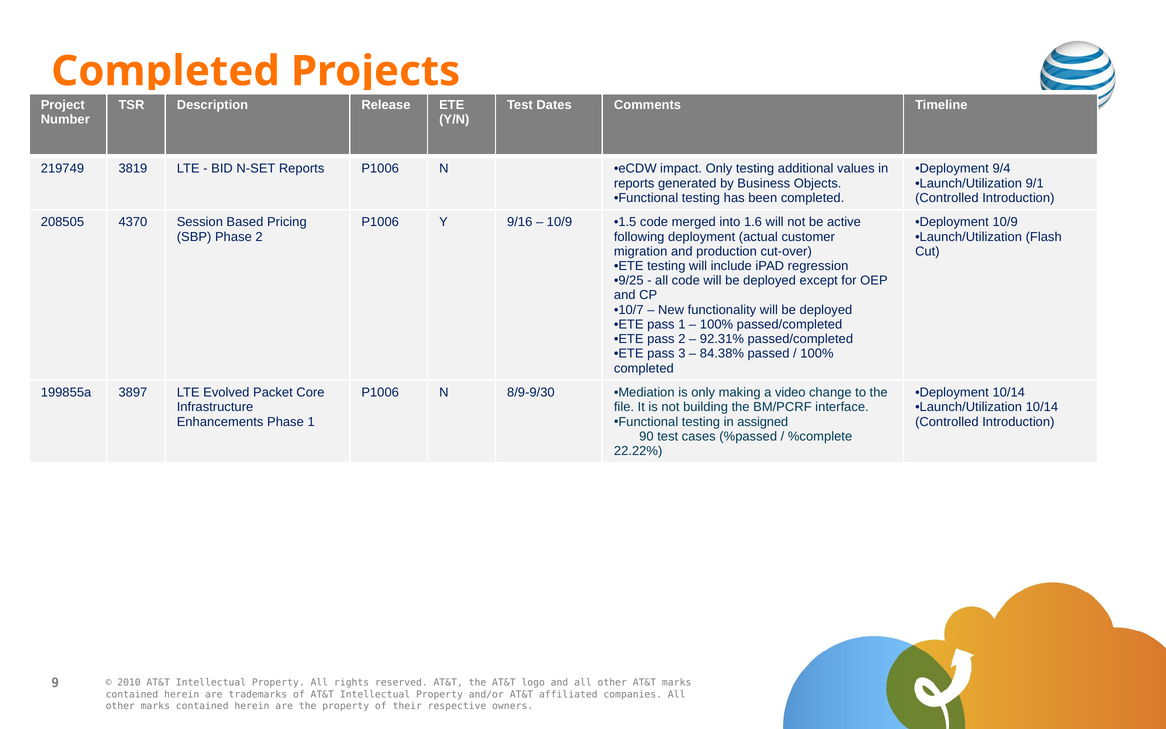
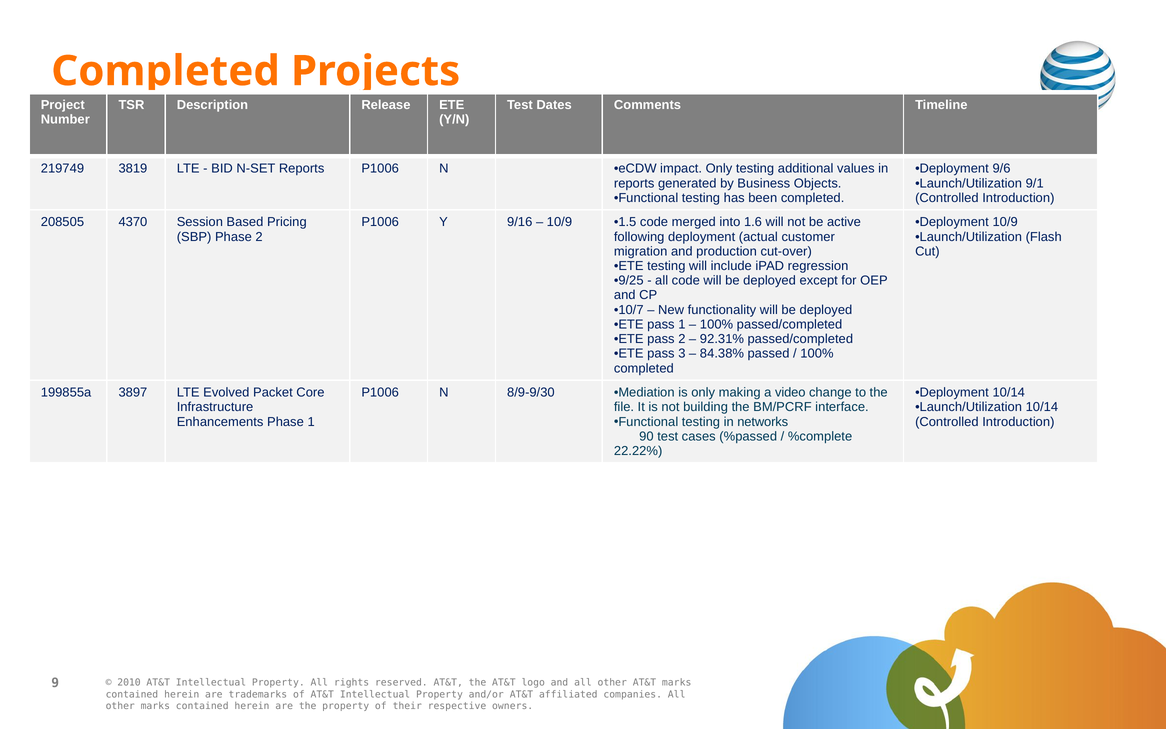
9/4: 9/4 -> 9/6 (1001, 169)
assigned: assigned -> networks (763, 422)
